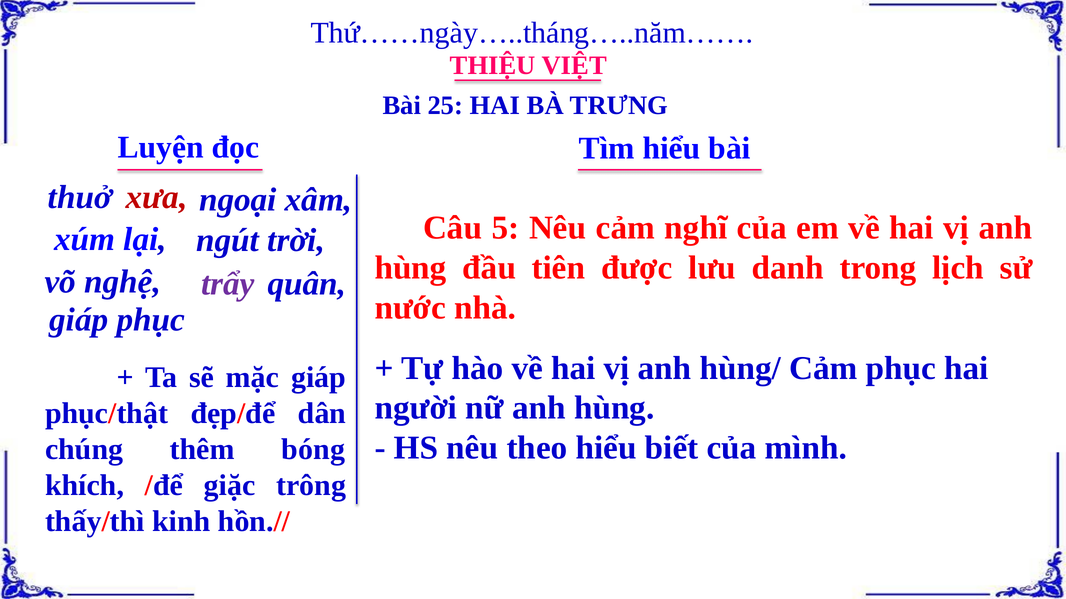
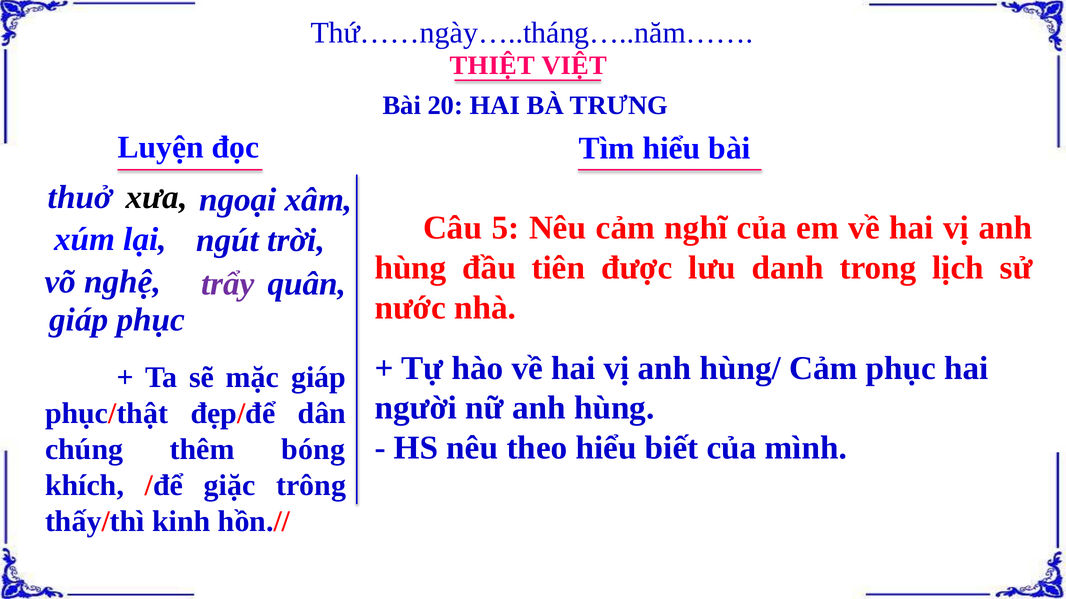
THIỆU: THIỆU -> THIỆT (493, 65)
25: 25 -> 20 (445, 106)
xưa colour: red -> black (157, 197)
